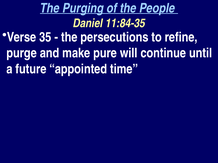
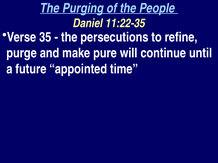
11:84-35: 11:84-35 -> 11:22-35 (125, 23)
